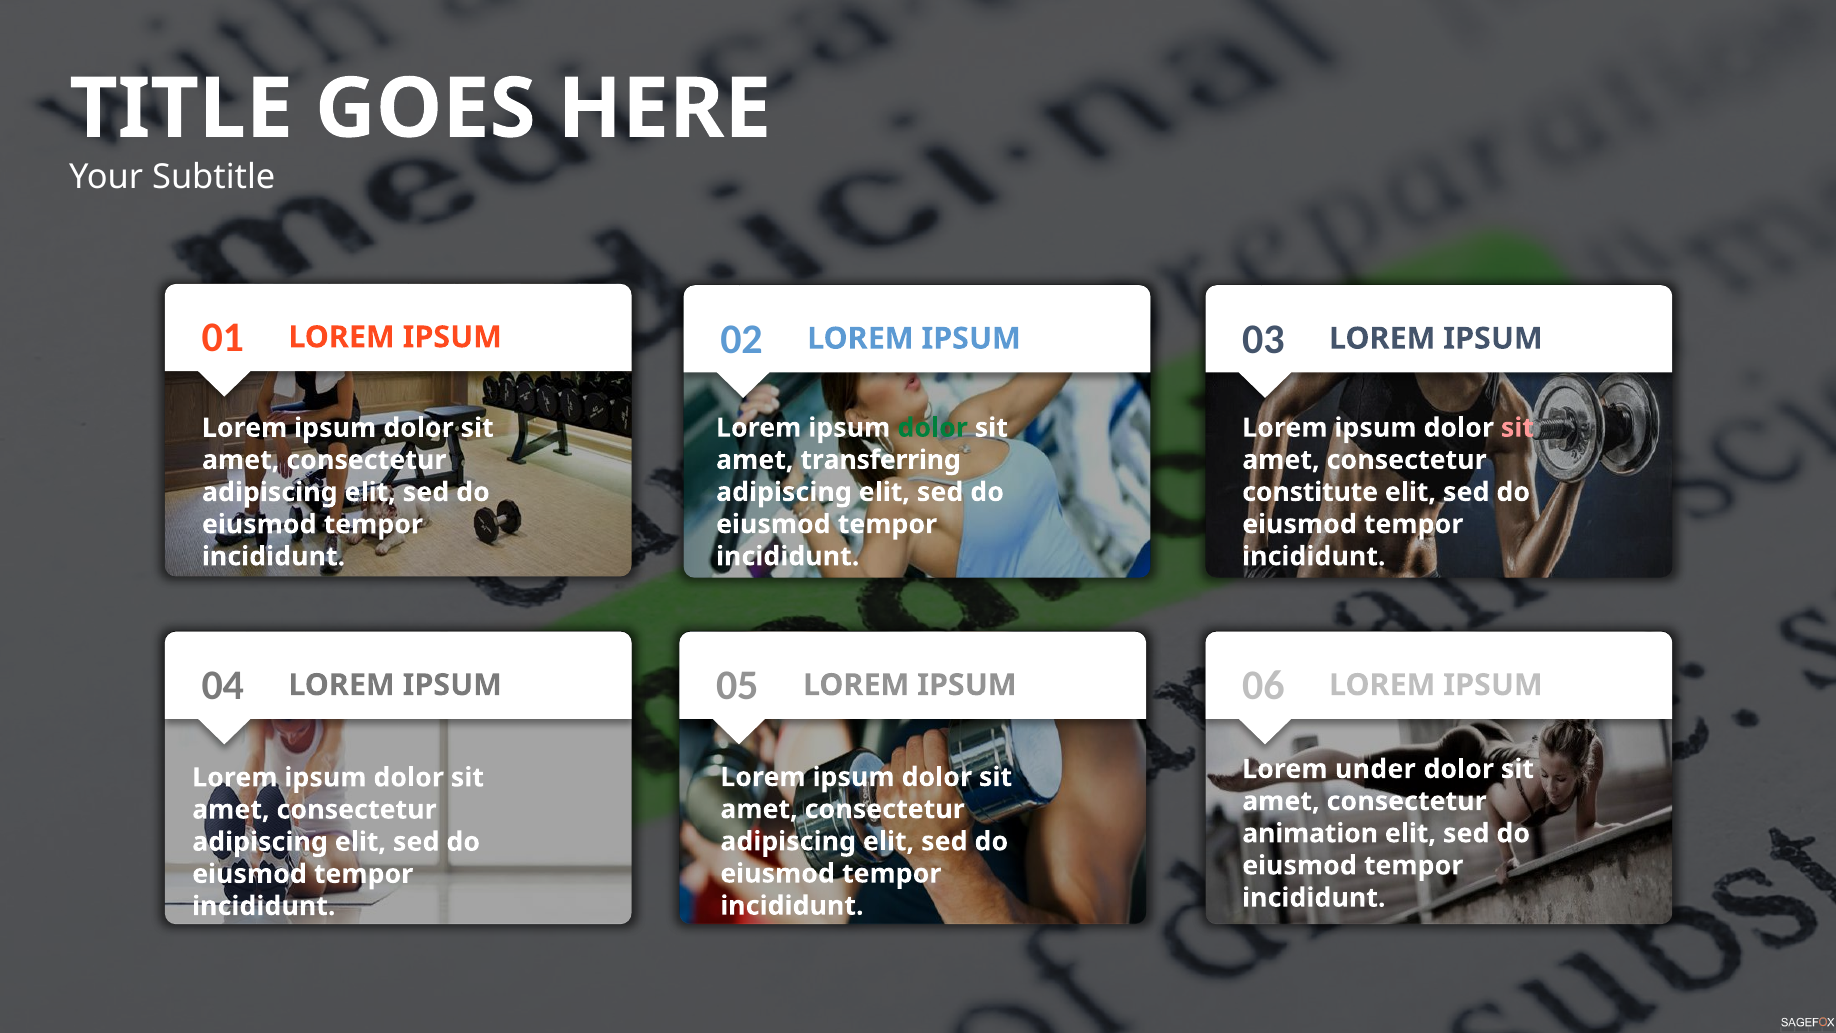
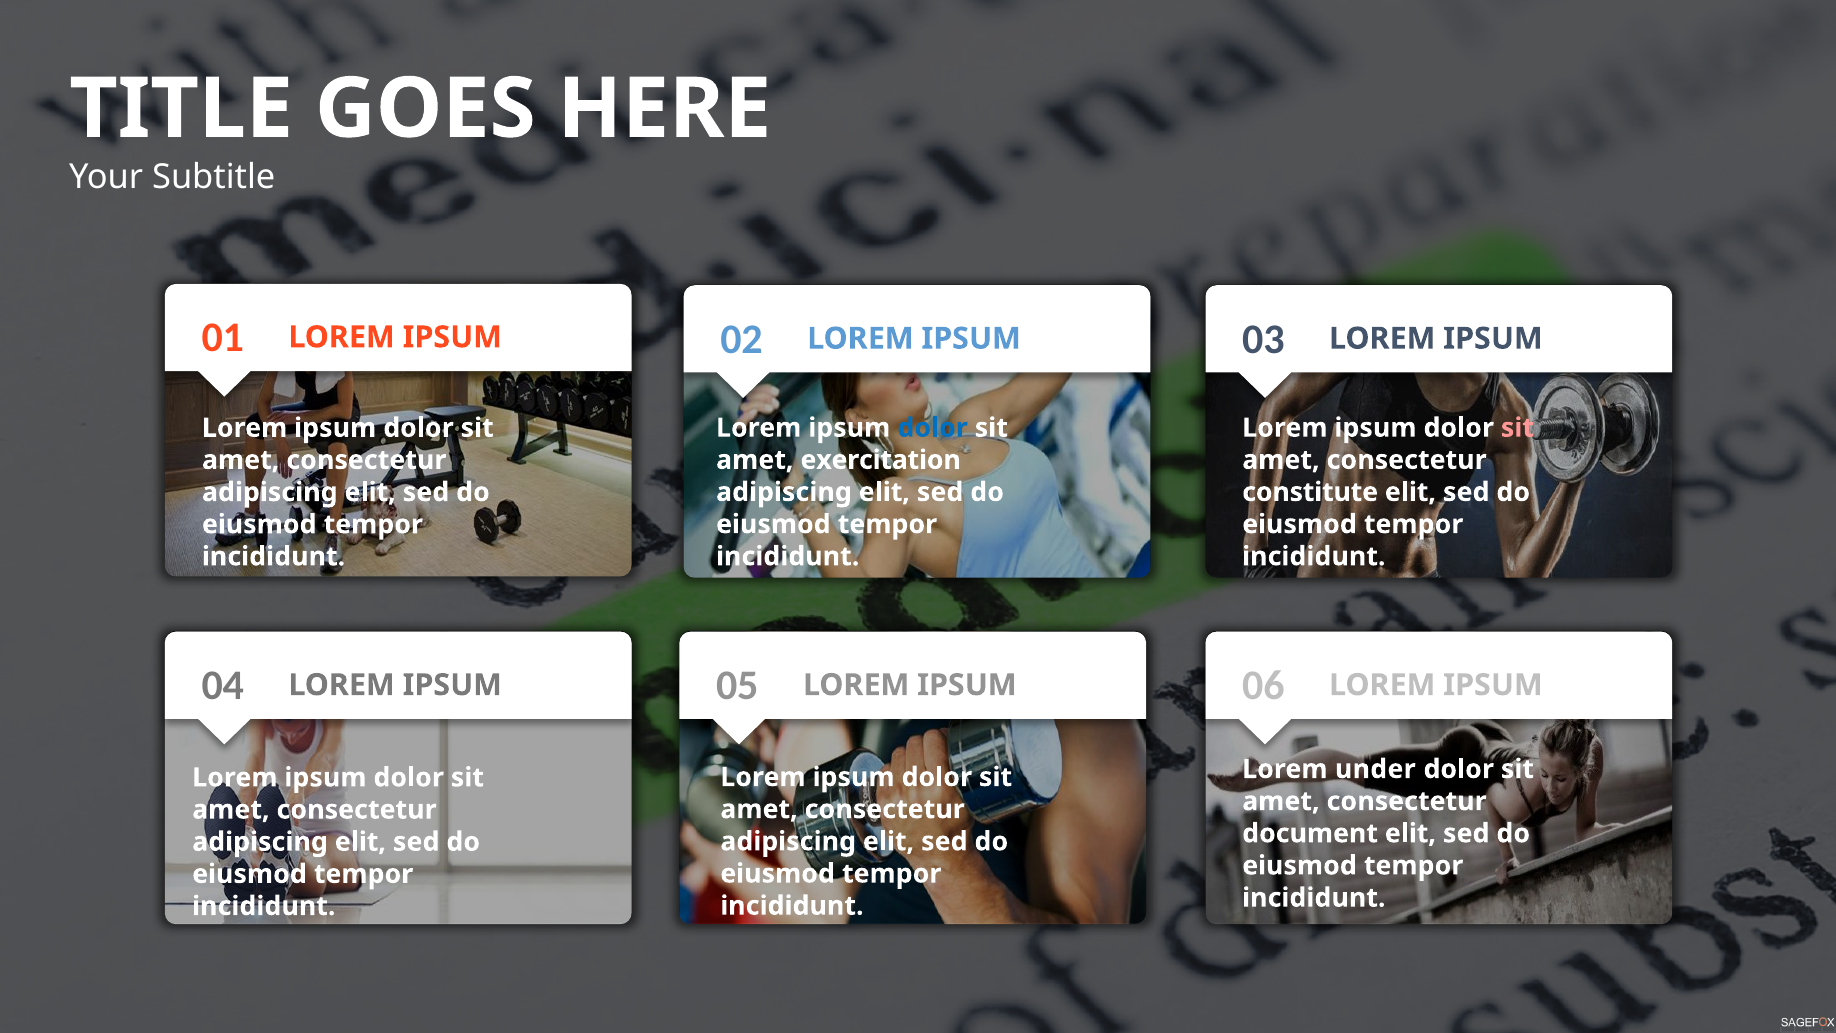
dolor colour: green -> blue (933, 428)
transferring: transferring -> exercitation (881, 460)
animation: animation -> document (1310, 833)
